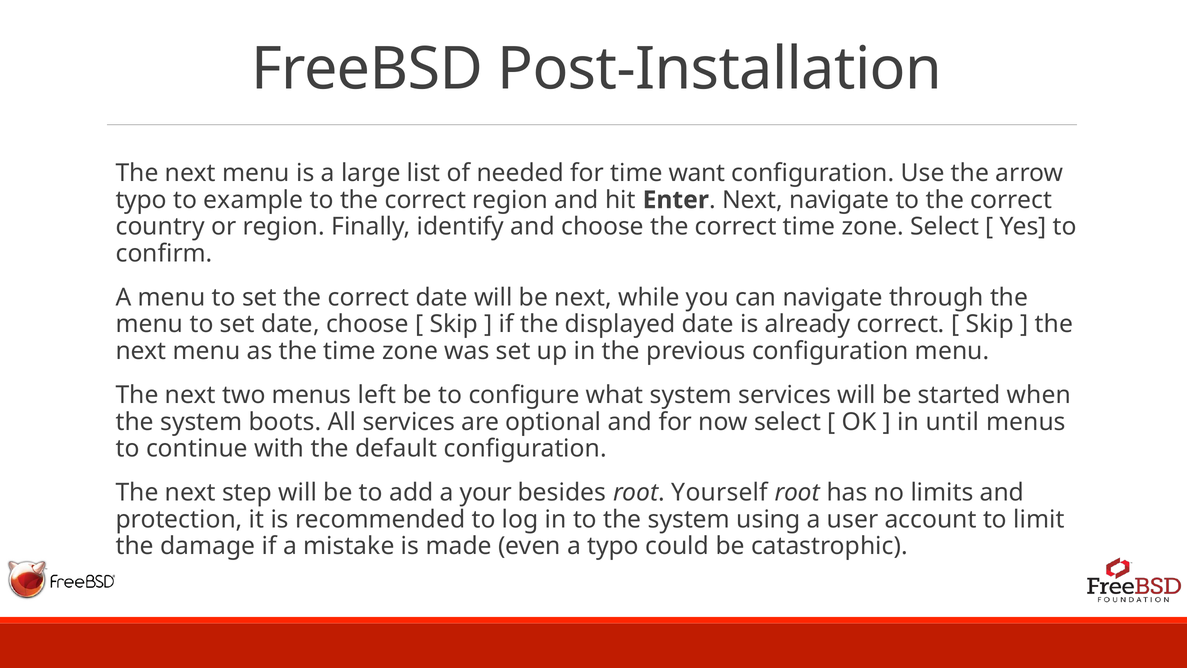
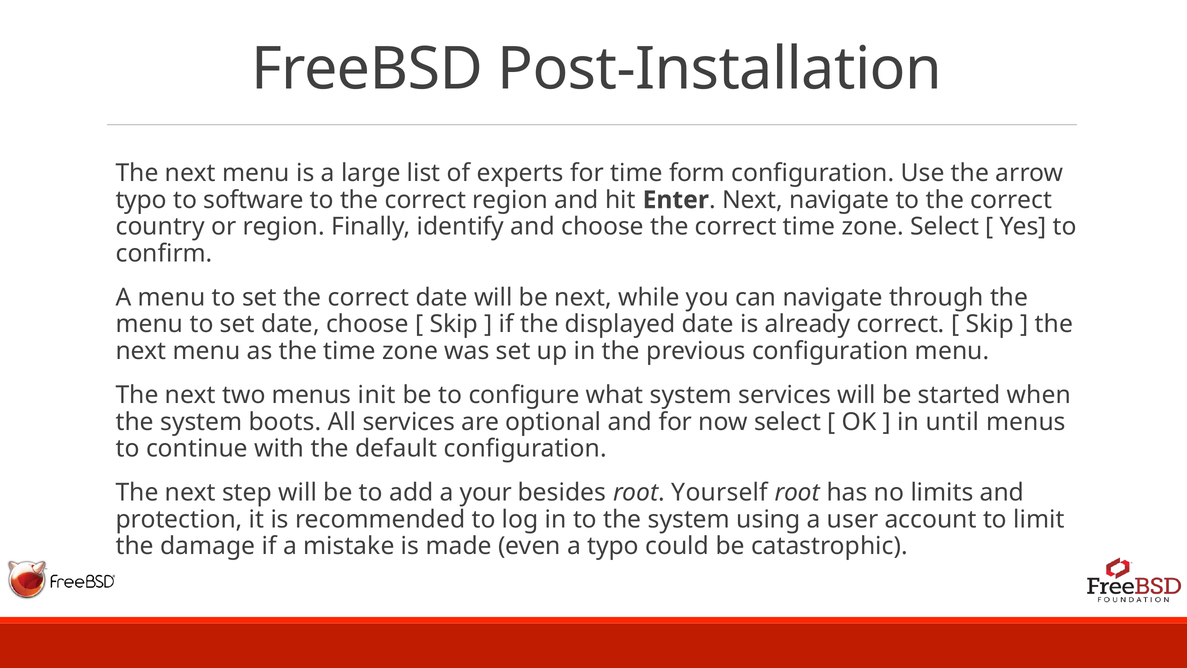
needed: needed -> experts (520, 173)
want: want -> form (697, 173)
example: example -> software (254, 200)
left: left -> init (377, 395)
